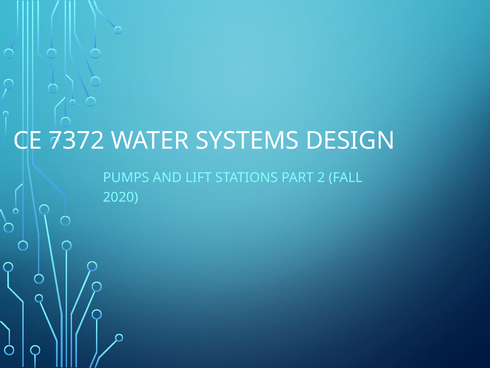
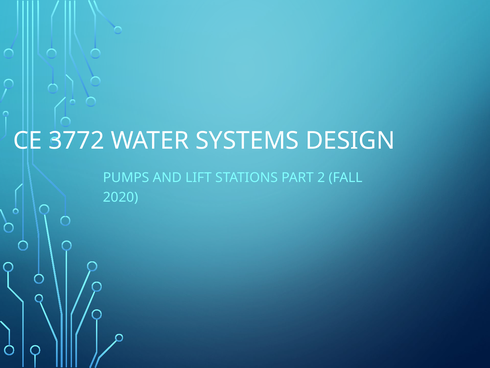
7372: 7372 -> 3772 (76, 141)
